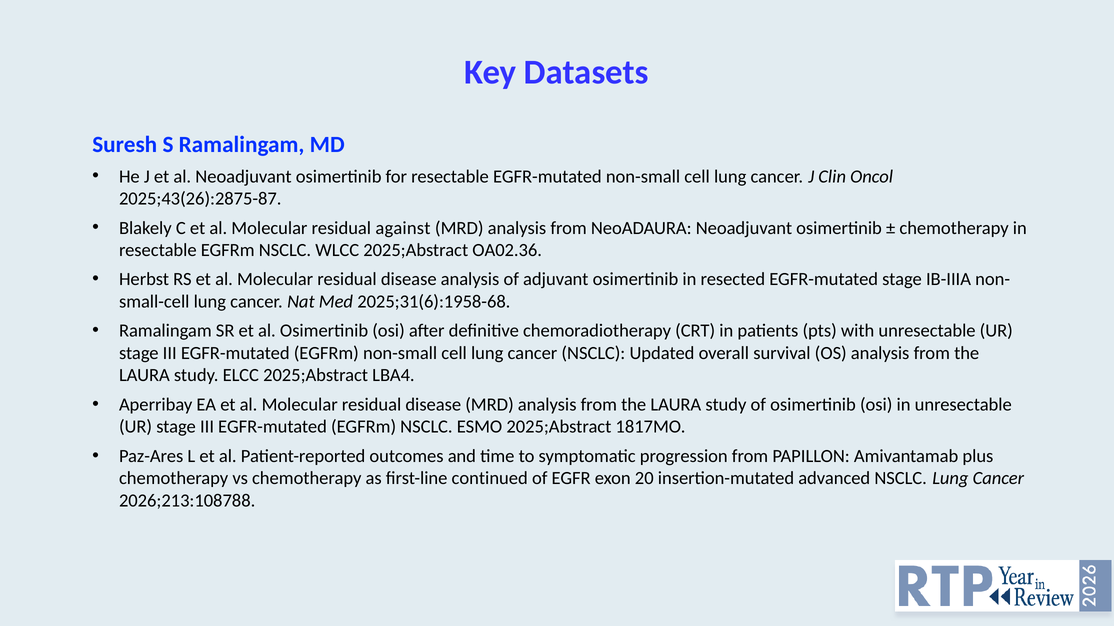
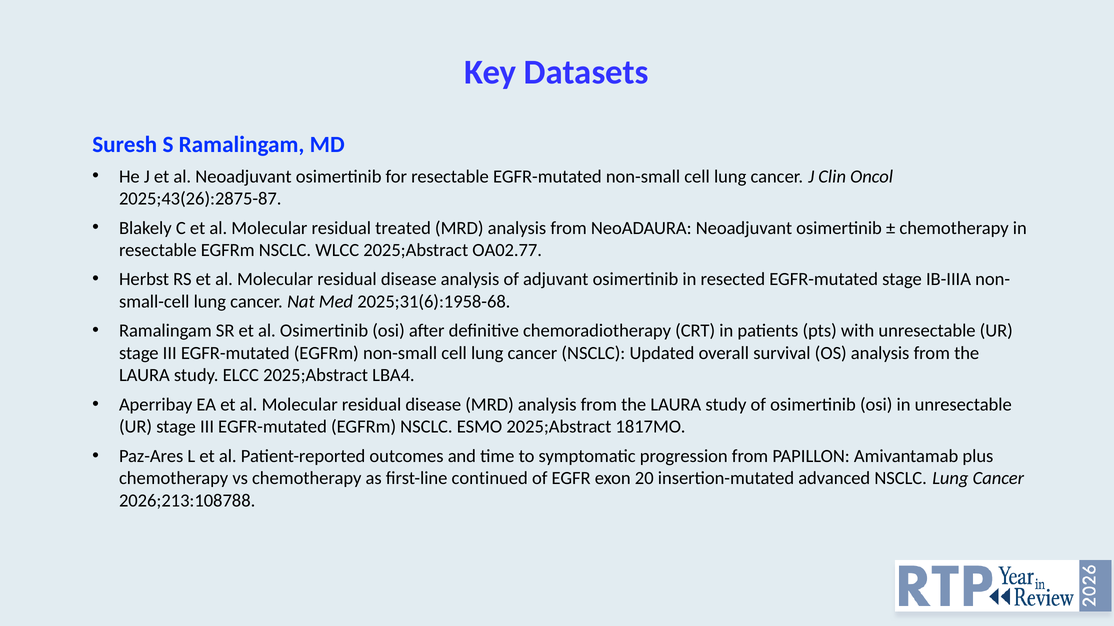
against: against -> treated (403, 228)
OA02.36: OA02.36 -> OA02.77 (507, 250)
